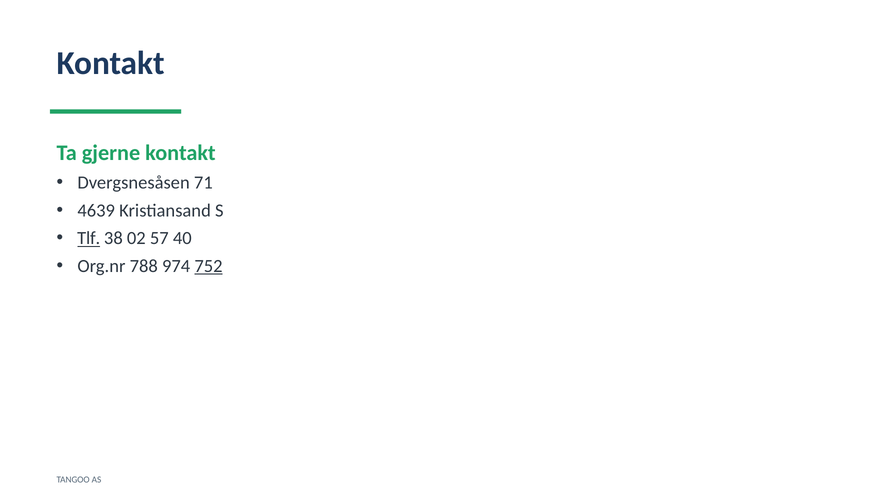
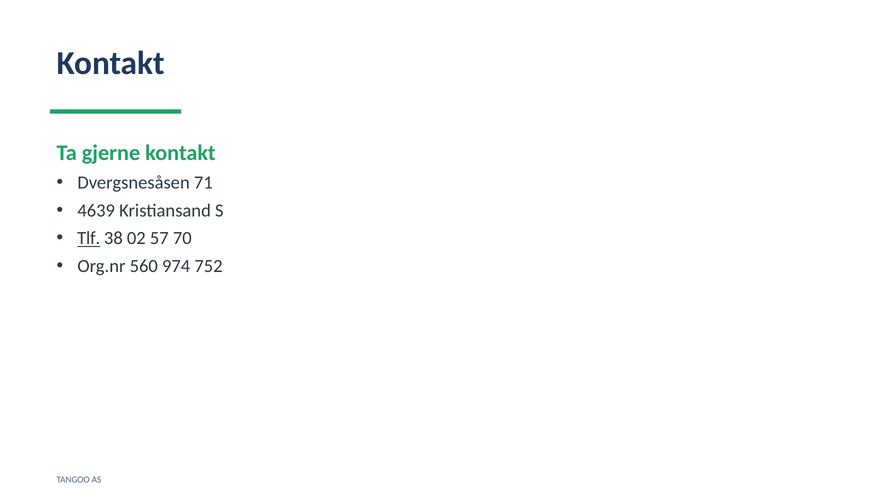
40: 40 -> 70 (182, 238)
788: 788 -> 560 (144, 266)
752 underline: present -> none (209, 266)
